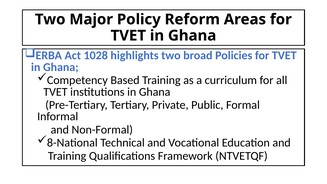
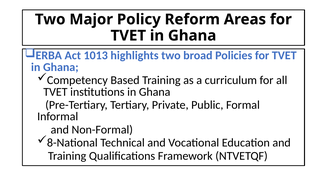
1028: 1028 -> 1013 (96, 56)
